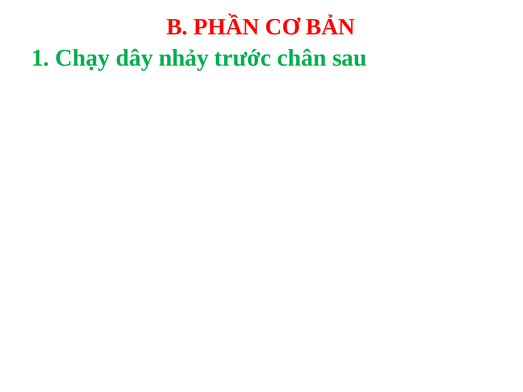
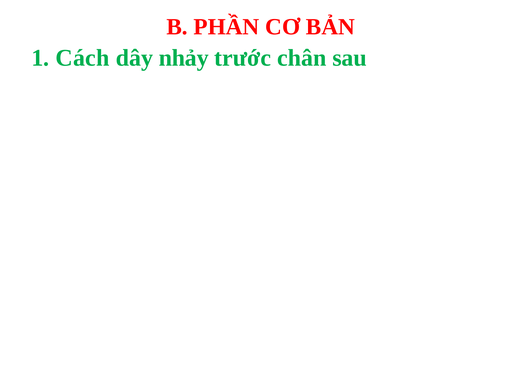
Chạy: Chạy -> Cách (82, 58)
